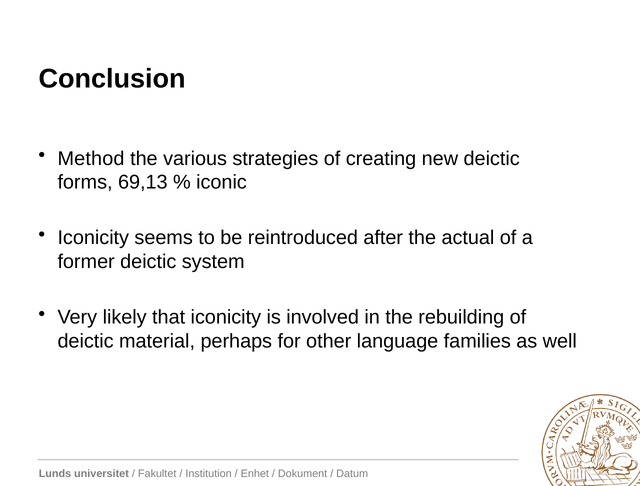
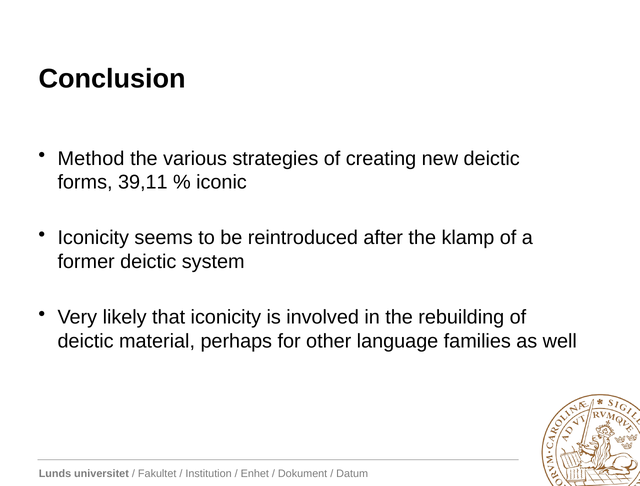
69,13: 69,13 -> 39,11 (143, 183)
actual: actual -> klamp (468, 238)
